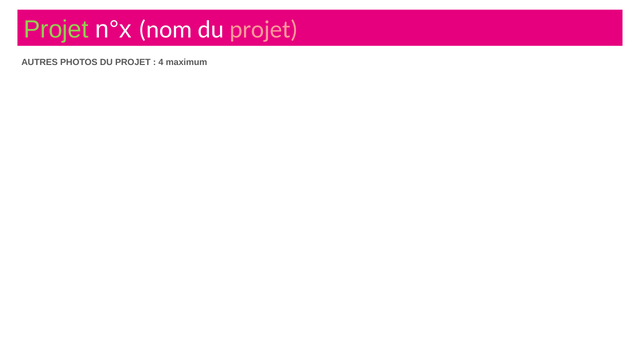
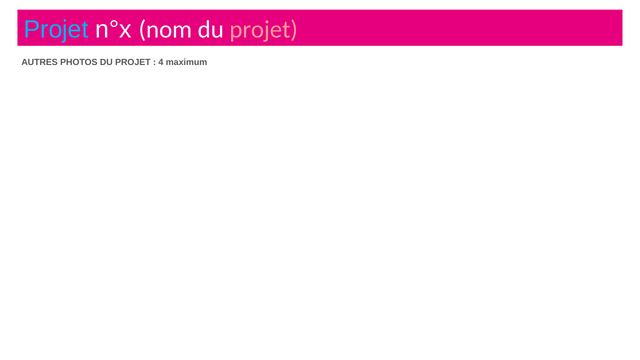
Projet colour: light green -> light blue (56, 29)
